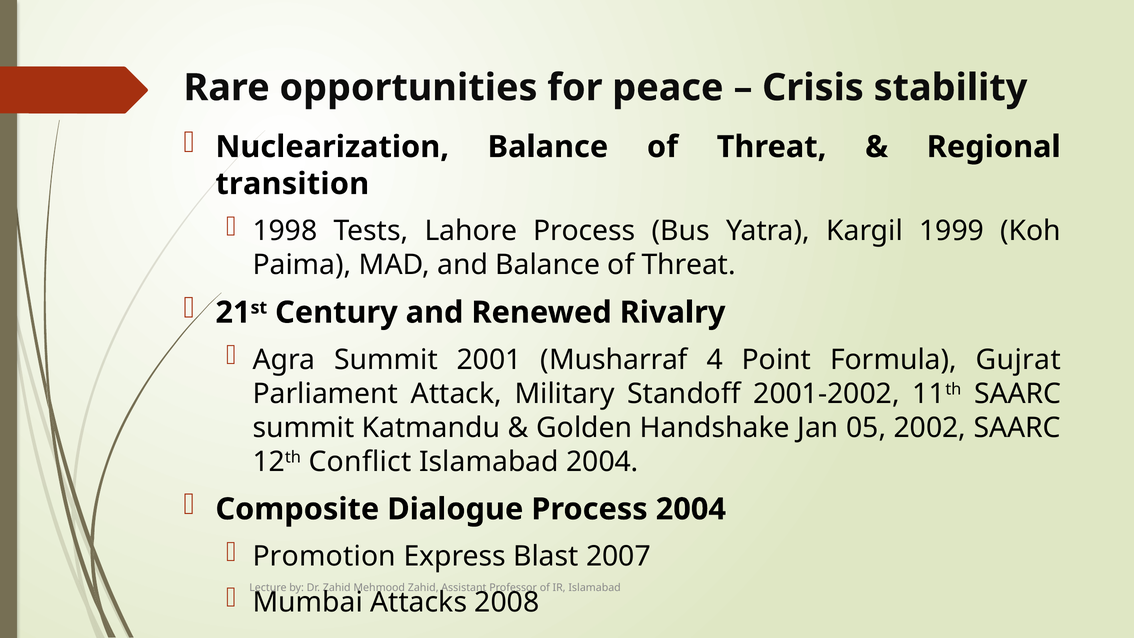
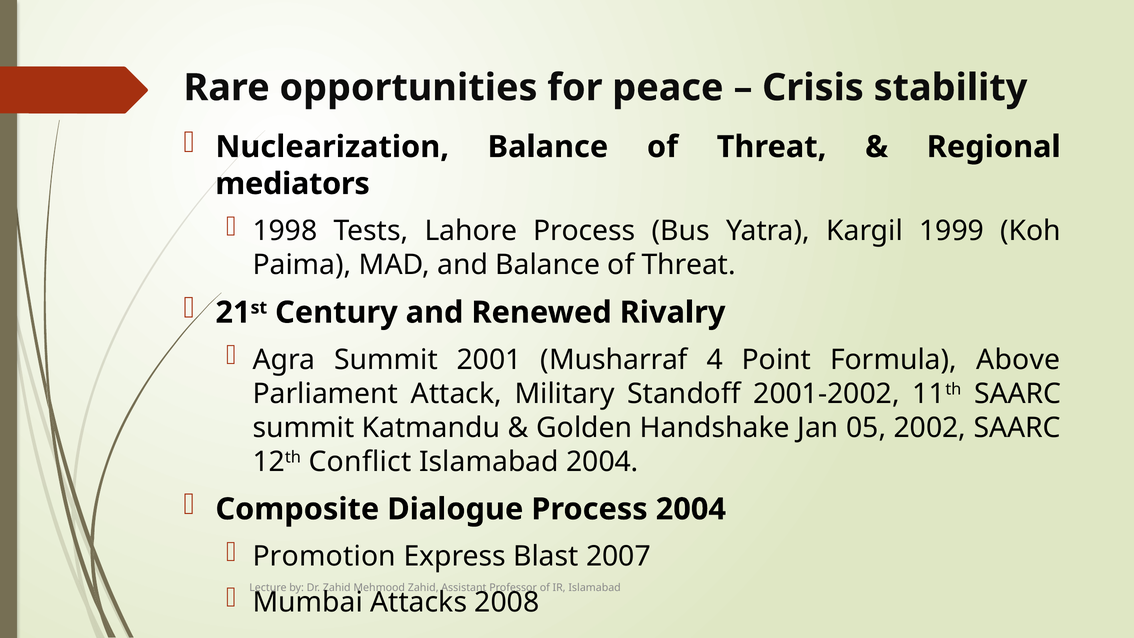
transition: transition -> mediators (293, 184)
Gujrat: Gujrat -> Above (1018, 360)
